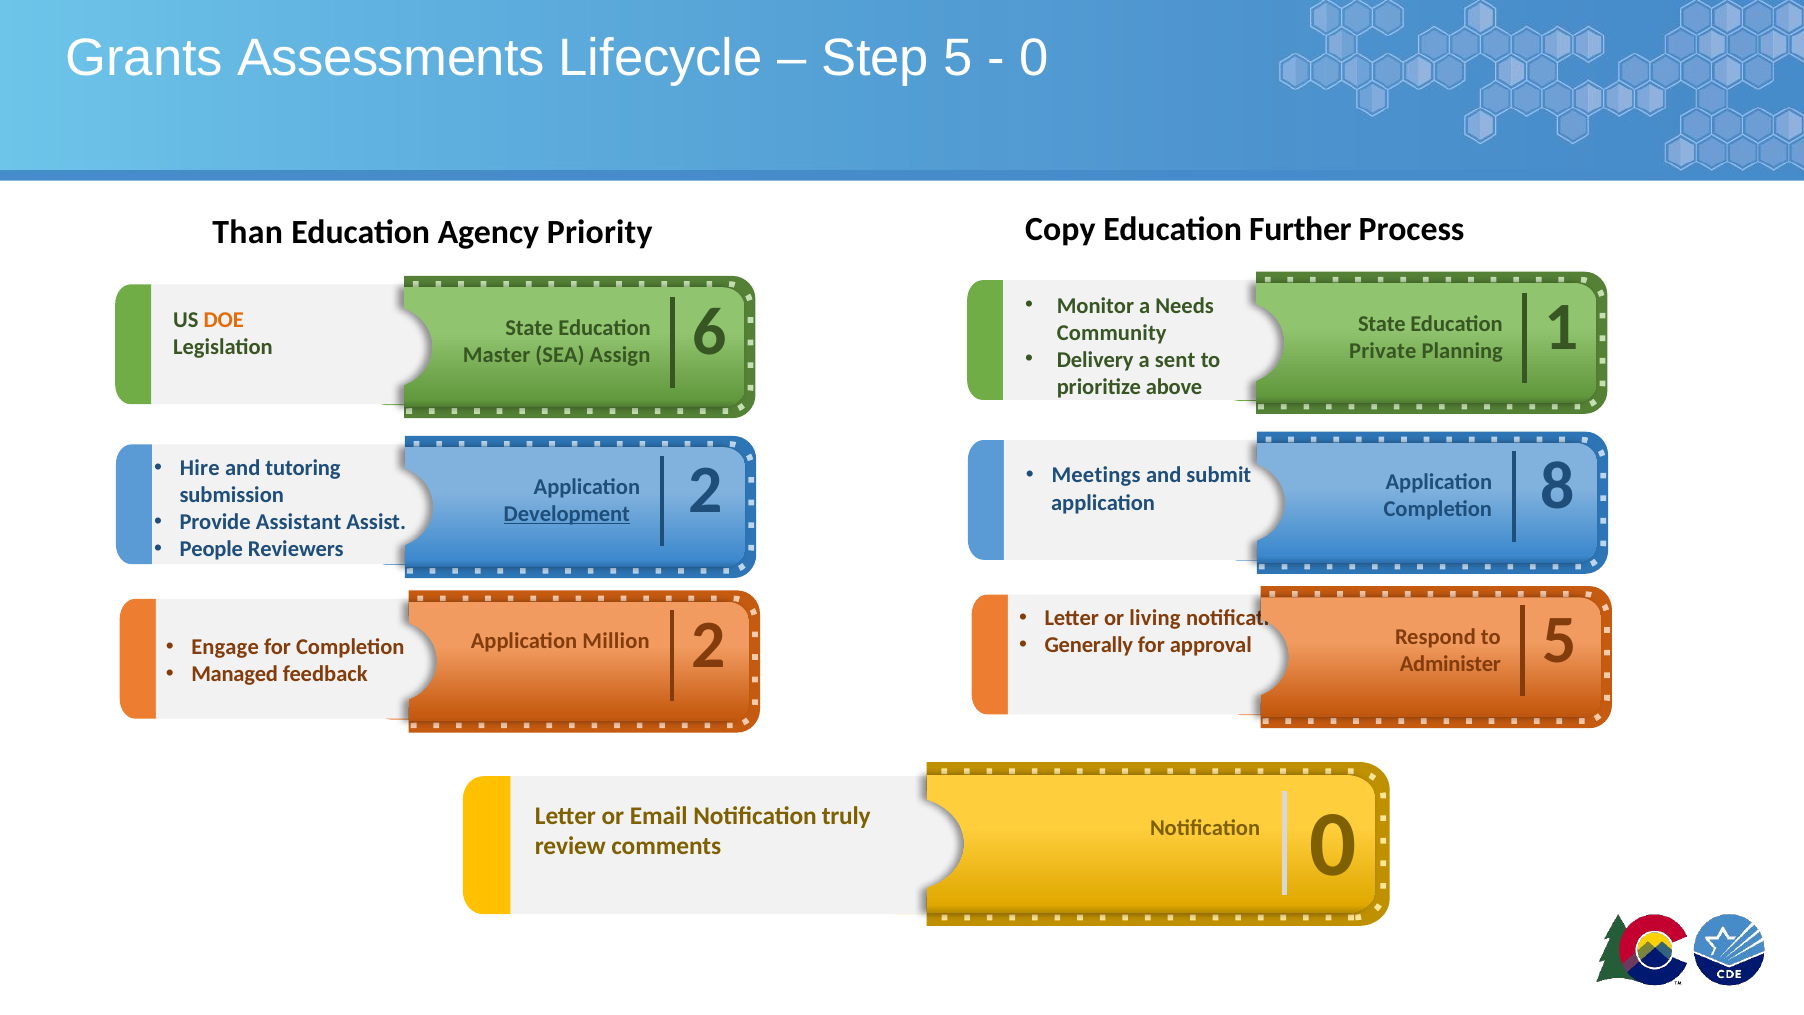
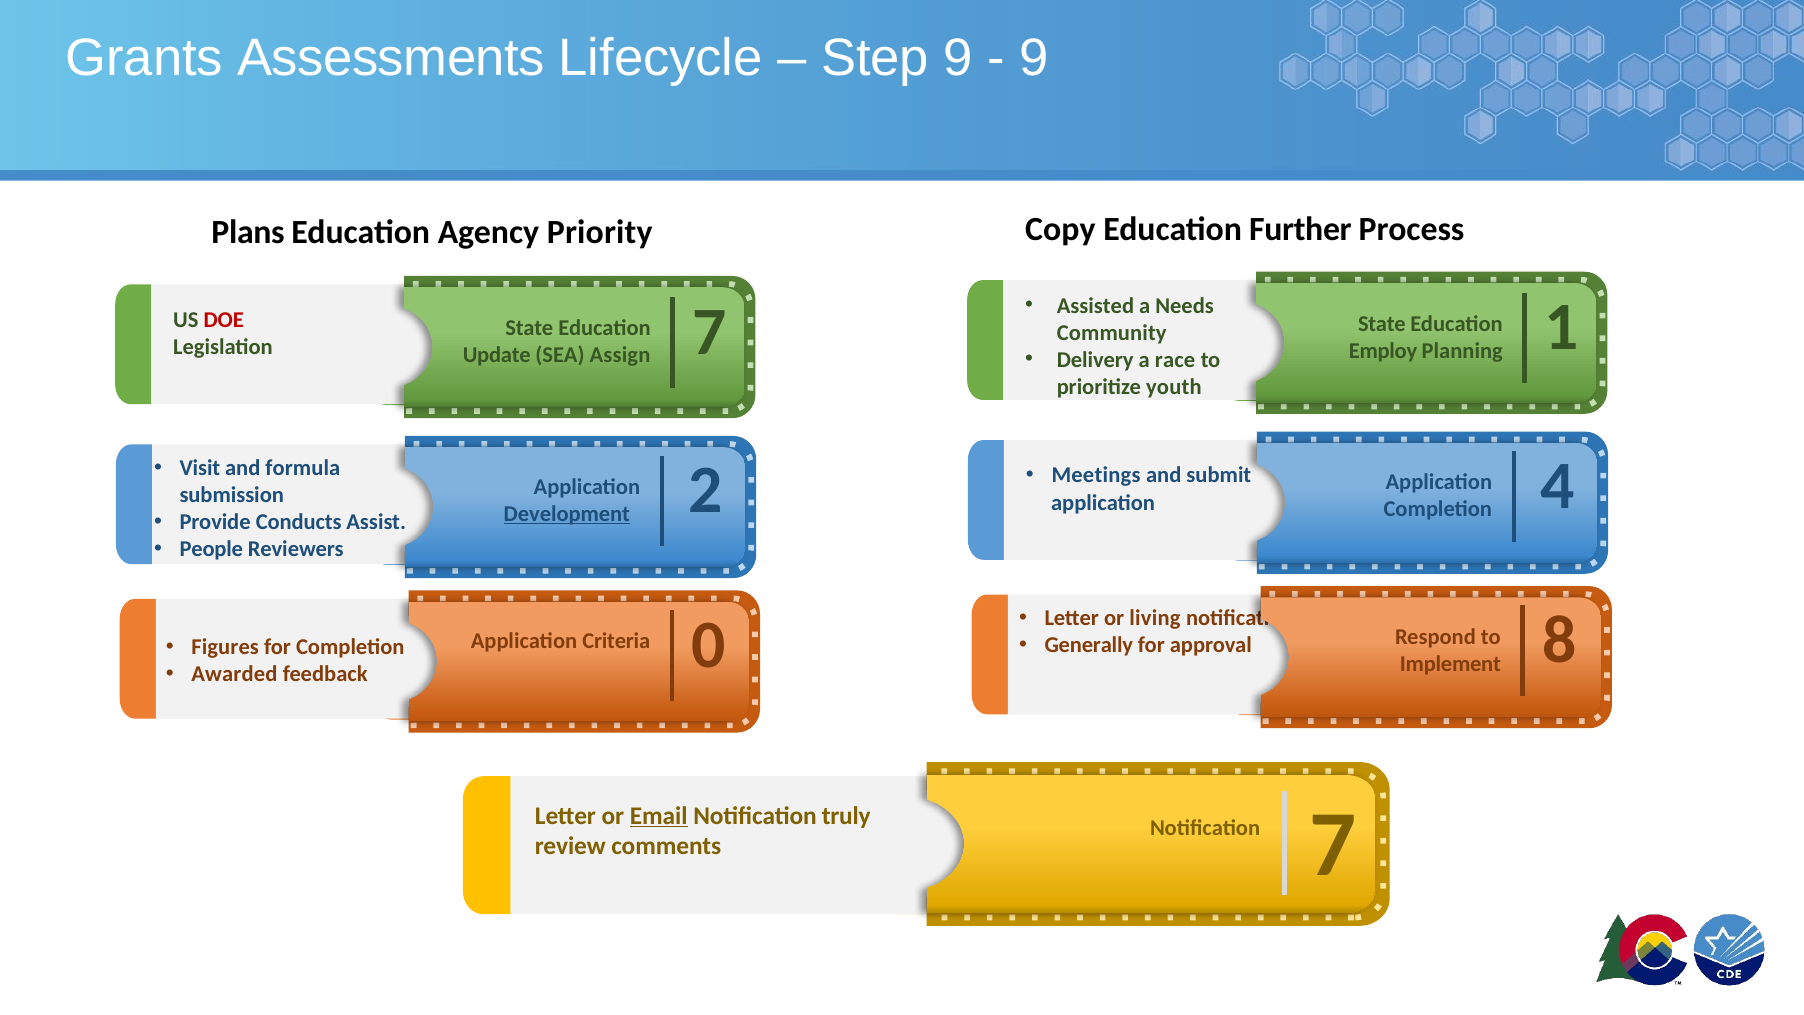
Step 5: 5 -> 9 (958, 58)
0: 0 -> 9 (1034, 58)
Than: Than -> Plans (248, 232)
Monitor: Monitor -> Assisted (1095, 306)
DOE colour: orange -> red (224, 320)
Legislation 6: 6 -> 7 (710, 332)
Private: Private -> Employ (1383, 351)
Master: Master -> Update (497, 355)
sent: sent -> race (1175, 360)
above: above -> youth (1174, 387)
Hire: Hire -> Visit (200, 468)
tutoring: tutoring -> formula (303, 468)
8: 8 -> 4 (1558, 486)
Assistant: Assistant -> Conducts (299, 522)
Million: Million -> Criteria (616, 641)
approval 5: 5 -> 8 (1559, 640)
Engage: Engage -> Figures (225, 647)
Administer: Administer -> Implement (1450, 664)
Managed: Managed -> Awarded (234, 674)
feedback 2: 2 -> 0 (709, 645)
Email underline: none -> present (659, 816)
comments 0: 0 -> 7 (1333, 845)
